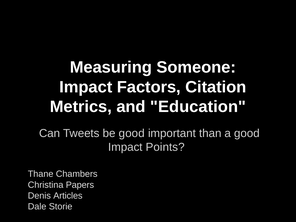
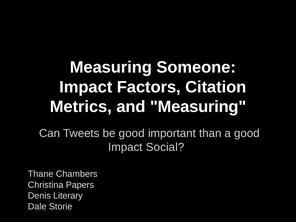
and Education: Education -> Measuring (198, 107)
Points: Points -> Social (165, 147)
Articles: Articles -> Literary (68, 196)
